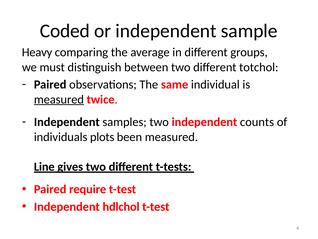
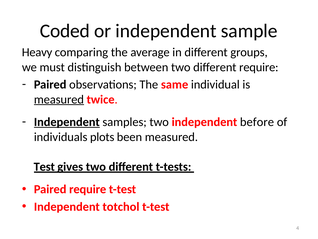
different totchol: totchol -> require (259, 67)
Independent underline: none -> present (67, 122)
counts: counts -> before (257, 122)
Line: Line -> Test (44, 166)
hdlchol: hdlchol -> totchol (121, 206)
